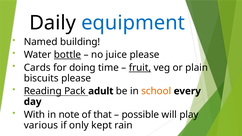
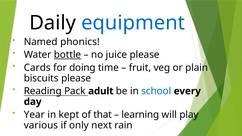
building: building -> phonics (80, 42)
fruit underline: present -> none (140, 68)
school colour: orange -> blue (156, 91)
With: With -> Year (34, 115)
note: note -> kept (69, 115)
possible: possible -> learning (140, 115)
kept: kept -> next (102, 125)
